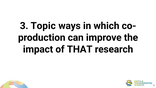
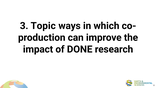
THAT: THAT -> DONE (80, 49)
